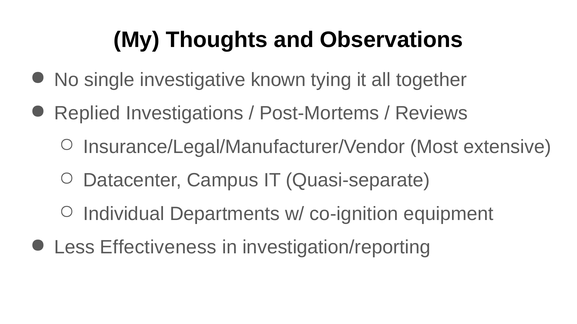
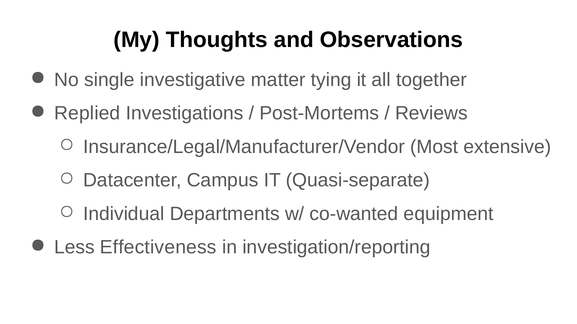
known: known -> matter (278, 80)
co-ignition: co-ignition -> co-wanted (354, 214)
